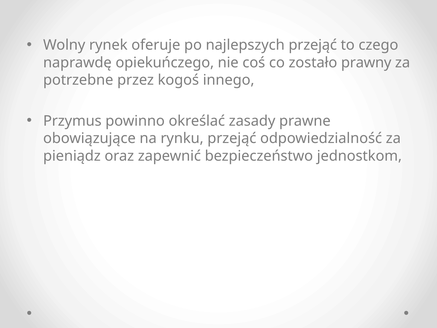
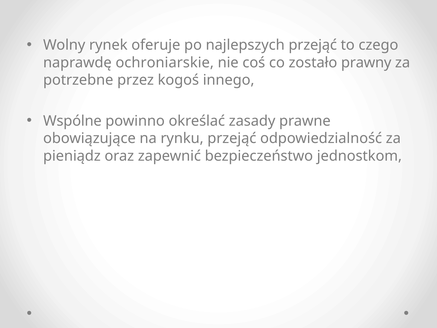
opiekuńczego: opiekuńczego -> ochroniarskie (165, 63)
Przymus: Przymus -> Wspólne (72, 121)
